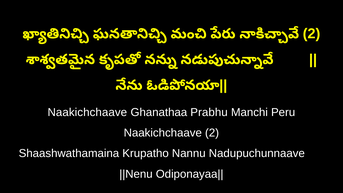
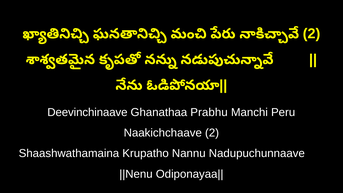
Naakichchaave: Naakichchaave -> Deevinchinaave (87, 112)
